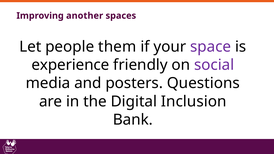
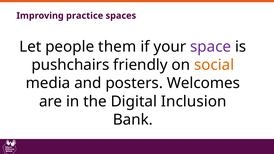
another: another -> practice (85, 16)
experience: experience -> pushchairs (70, 65)
social colour: purple -> orange (214, 65)
Questions: Questions -> Welcomes (203, 83)
